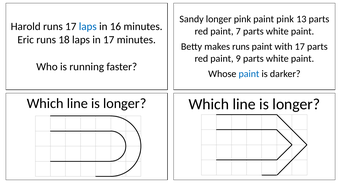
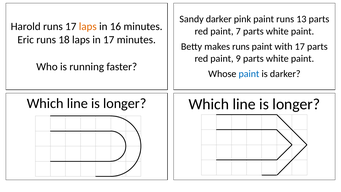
Sandy longer: longer -> darker (219, 19)
paint pink: pink -> runs (285, 19)
laps colour: blue -> orange (88, 26)
